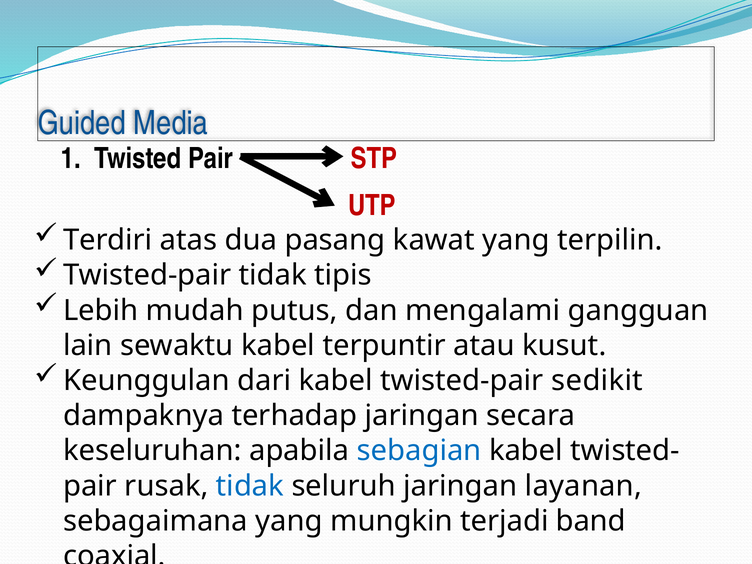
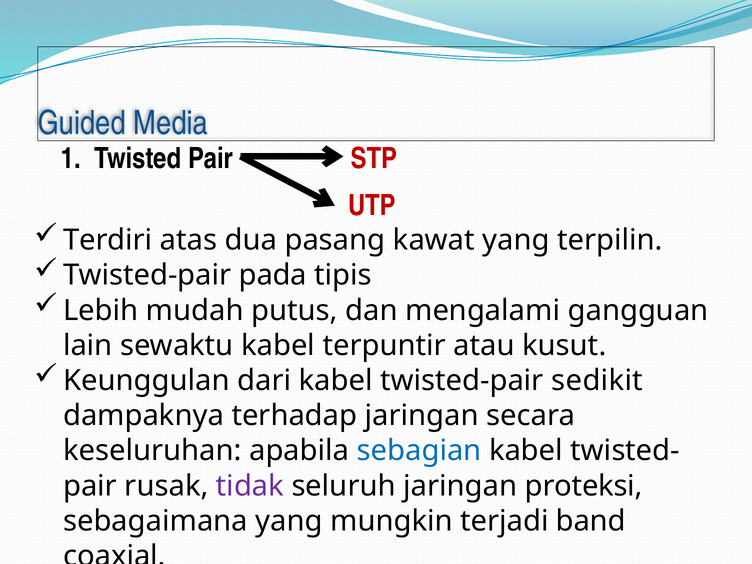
Twisted-pair tidak: tidak -> pada (273, 275)
tidak colour: blue -> purple (250, 486)
layanan: layanan -> proteksi (584, 486)
